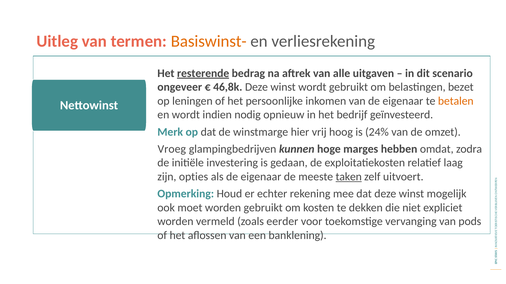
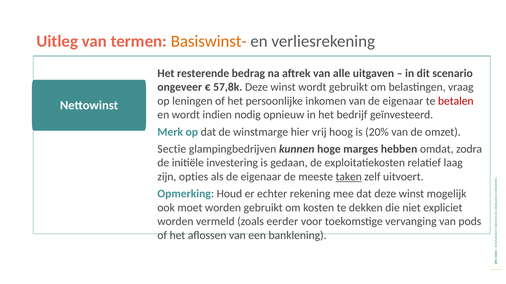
resterende underline: present -> none (203, 73)
46,8k: 46,8k -> 57,8k (228, 87)
bezet: bezet -> vraag (461, 87)
betalen colour: orange -> red (456, 101)
24%: 24% -> 20% (377, 132)
Vroeg: Vroeg -> Sectie (172, 149)
